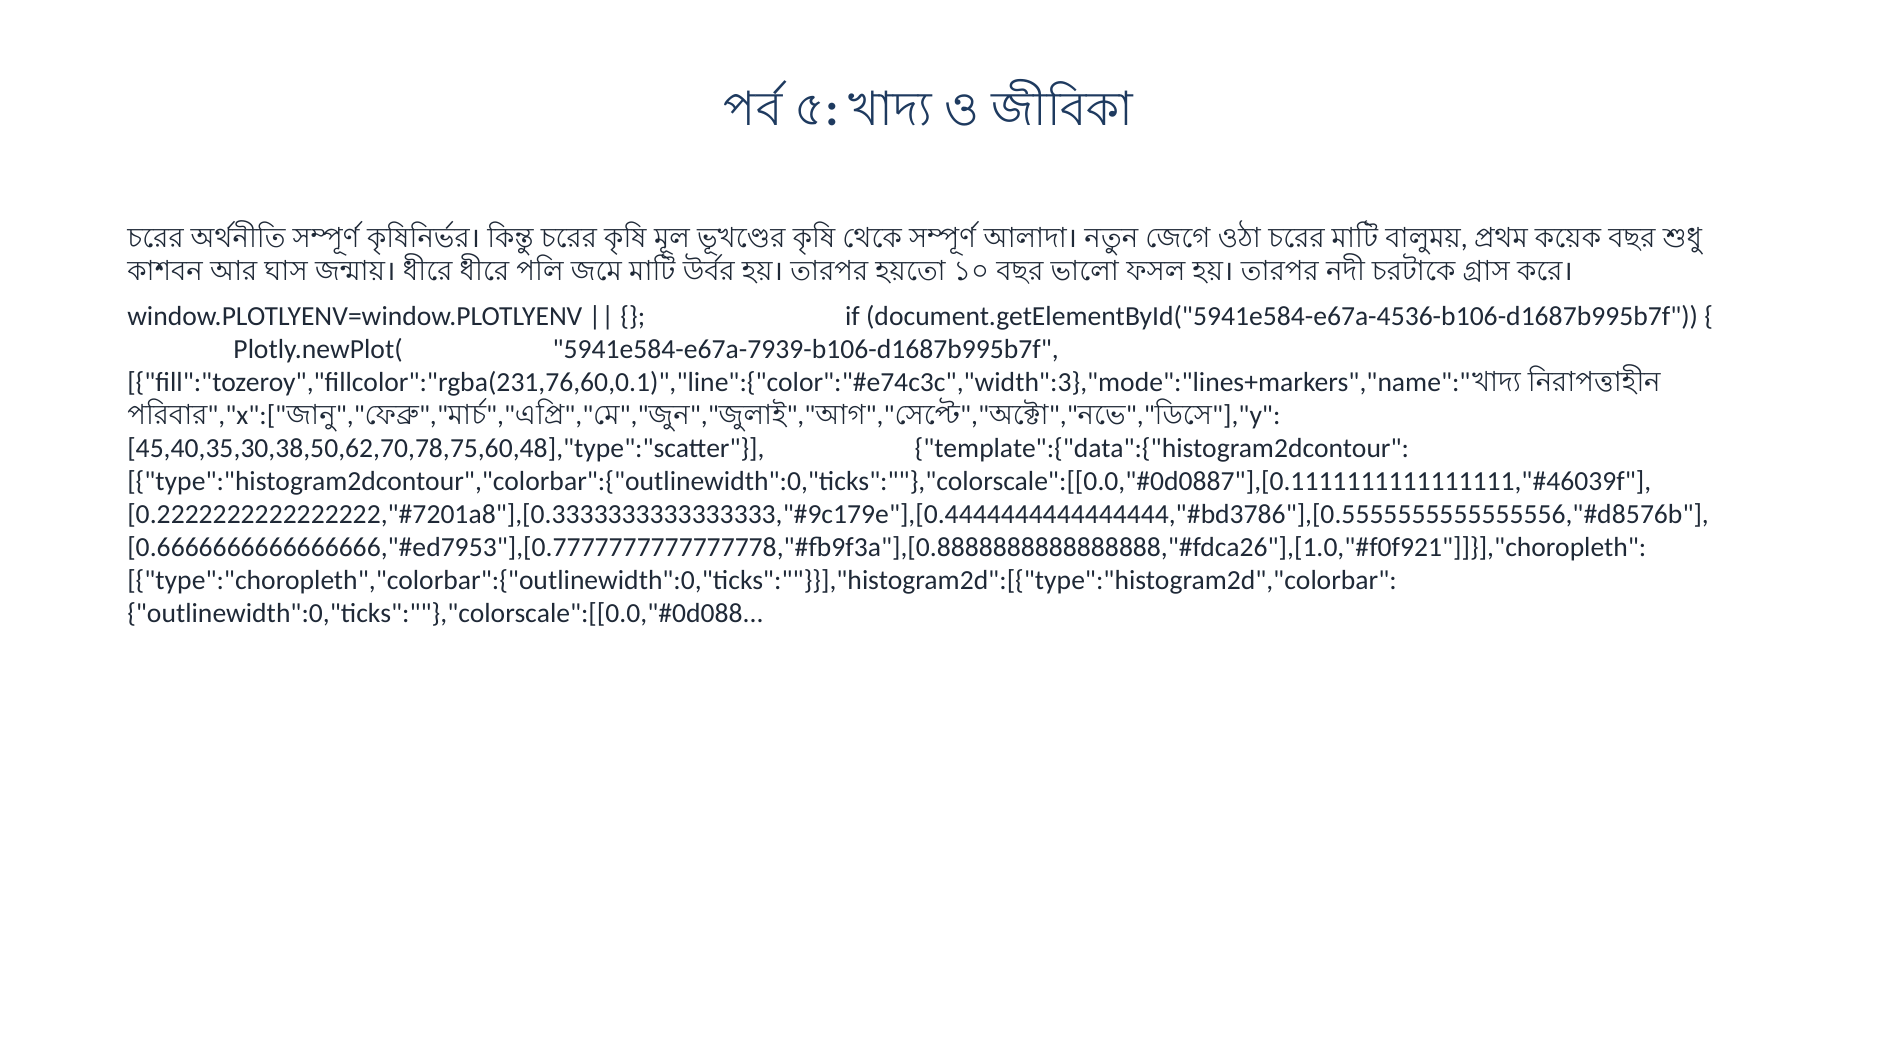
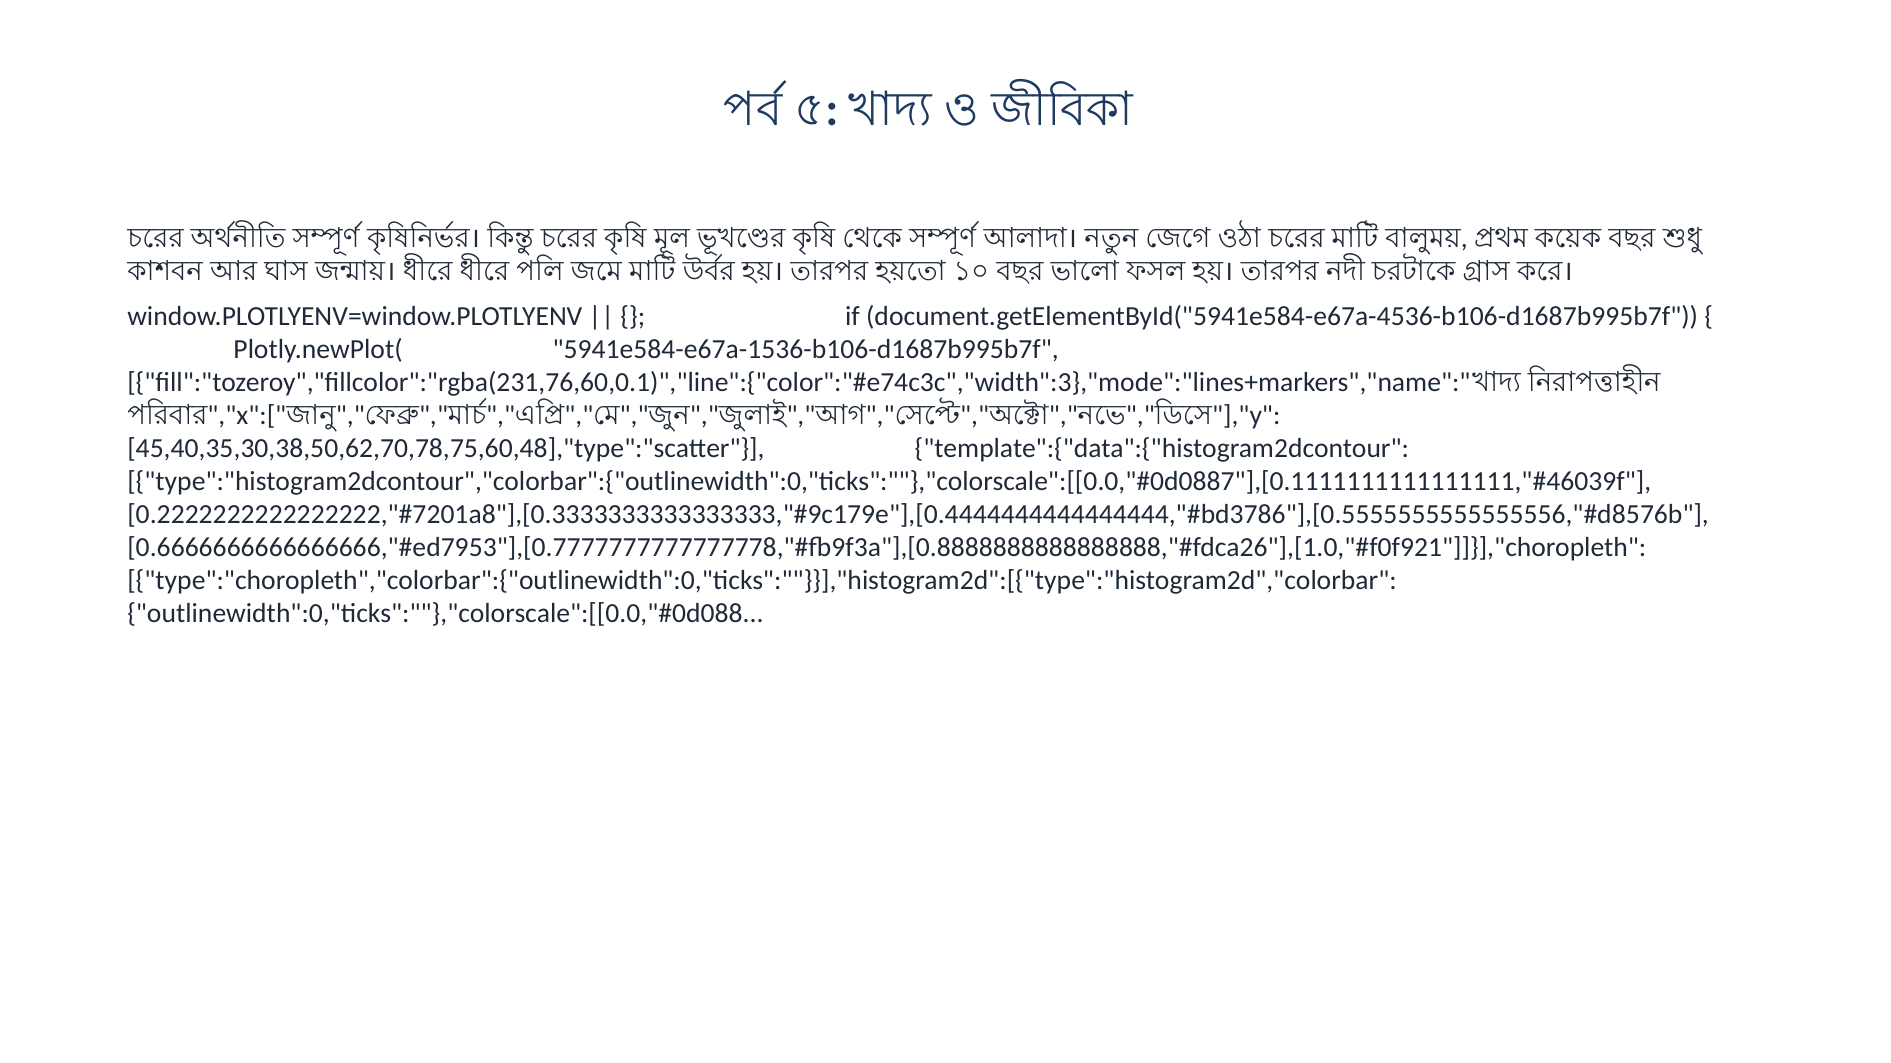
5941e584-e67a-7939-b106-d1687b995b7f: 5941e584-e67a-7939-b106-d1687b995b7f -> 5941e584-e67a-1536-b106-d1687b995b7f (806, 349)
